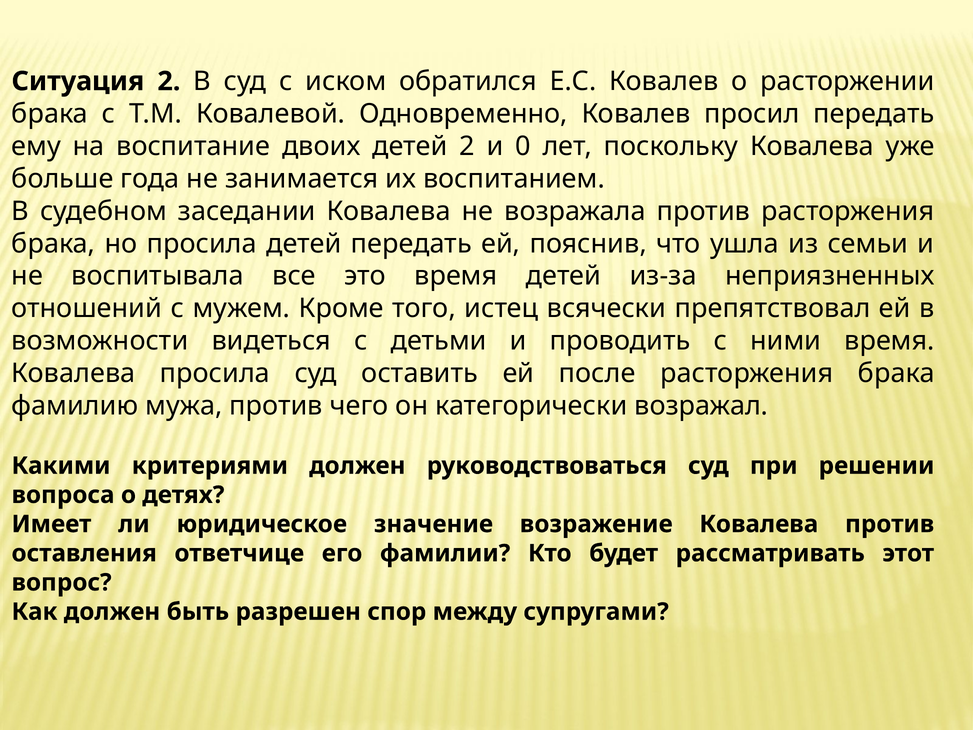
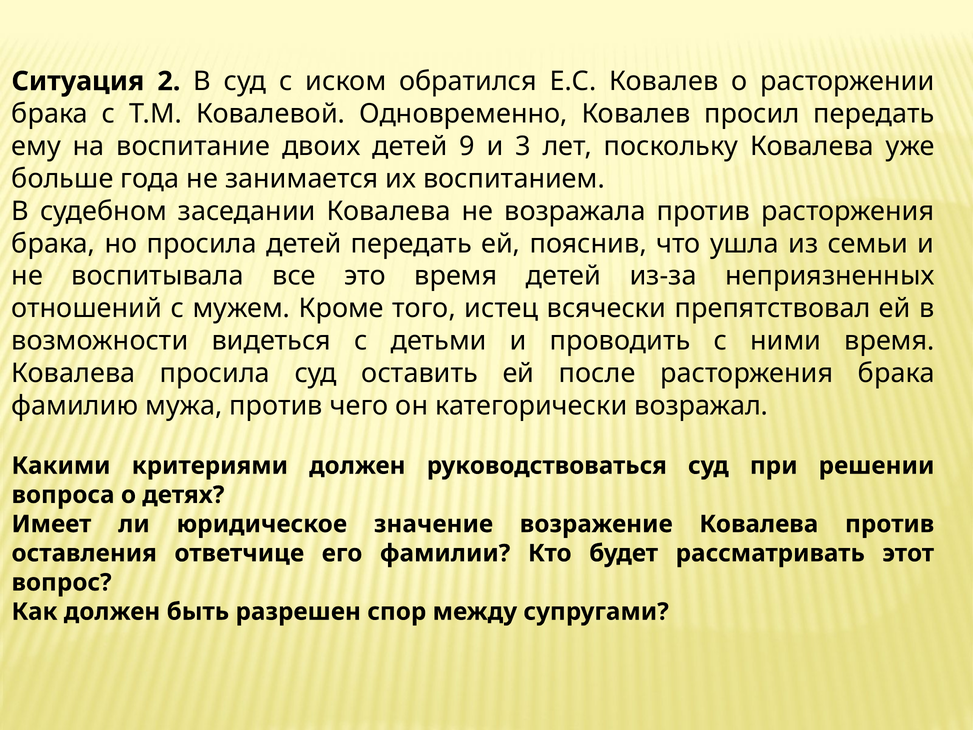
детей 2: 2 -> 9 (467, 146)
0: 0 -> 3 (523, 146)
